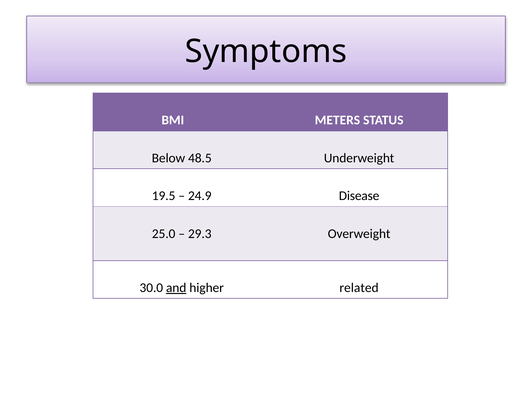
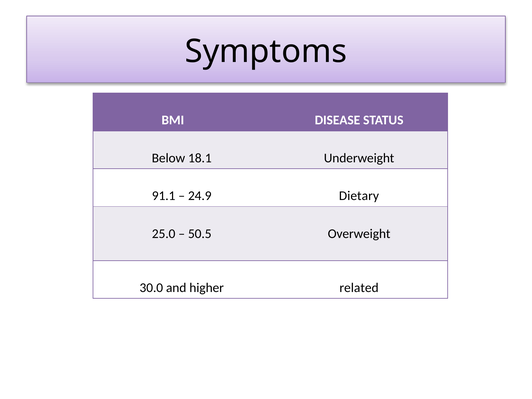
METERS: METERS -> DISEASE (337, 120)
48.5: 48.5 -> 18.1 (200, 158)
19.5: 19.5 -> 91.1 (164, 196)
Disease: Disease -> Dietary (359, 196)
29.3: 29.3 -> 50.5 (200, 234)
and underline: present -> none (176, 288)
